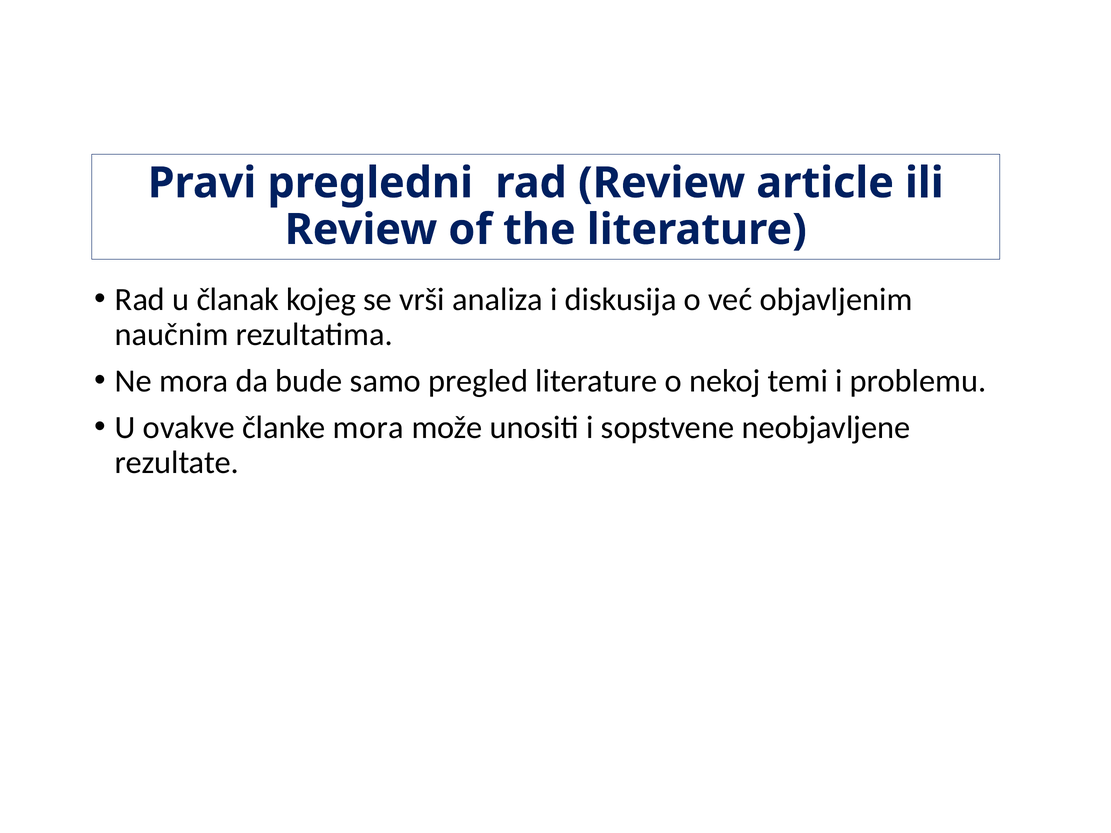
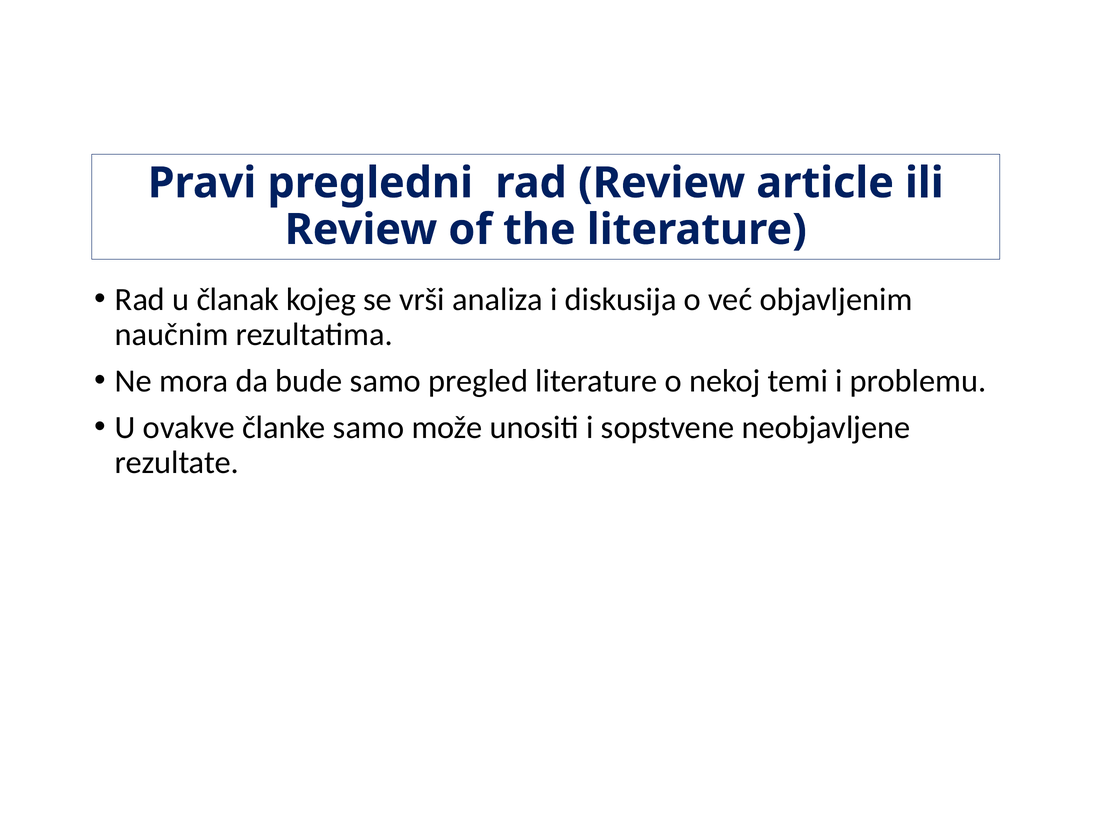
članke mora: mora -> samo (368, 428)
